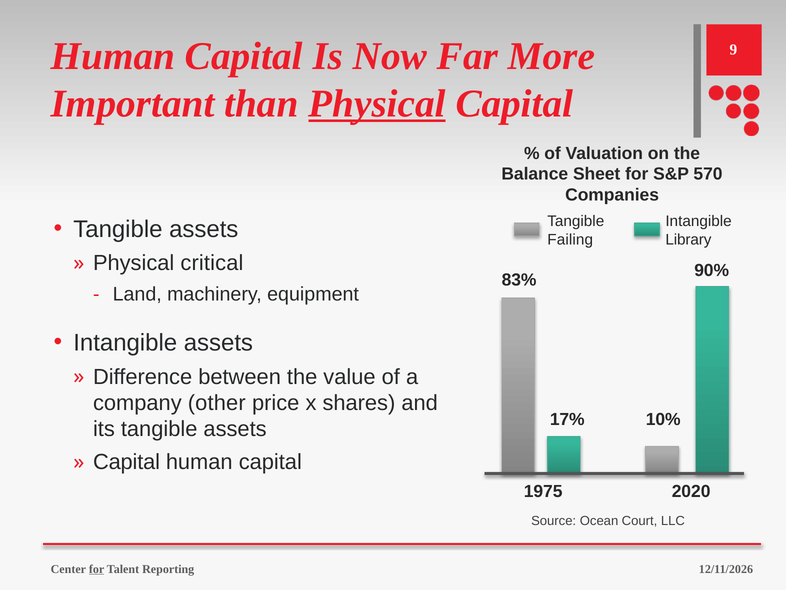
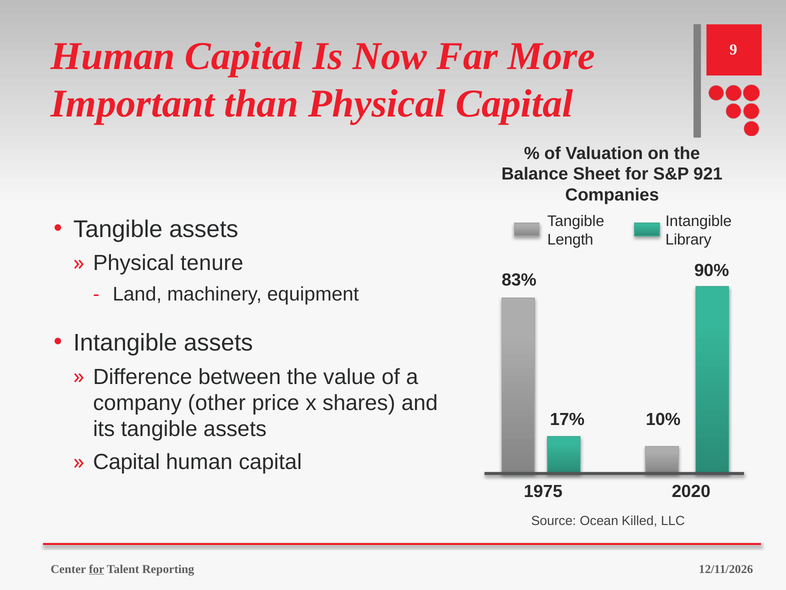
Physical underline: present -> none (377, 104)
570: 570 -> 921 (708, 174)
Failing: Failing -> Length (570, 239)
critical: critical -> tenure (212, 263)
Court: Court -> Killed (640, 520)
